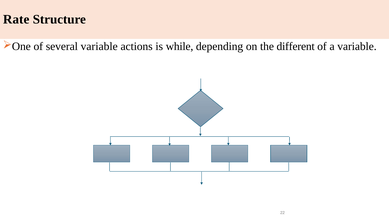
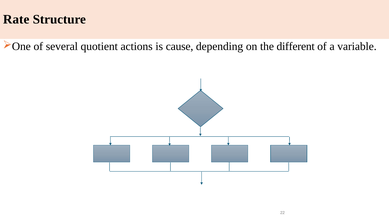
several variable: variable -> quotient (99, 46)
while: while -> cause (180, 46)
